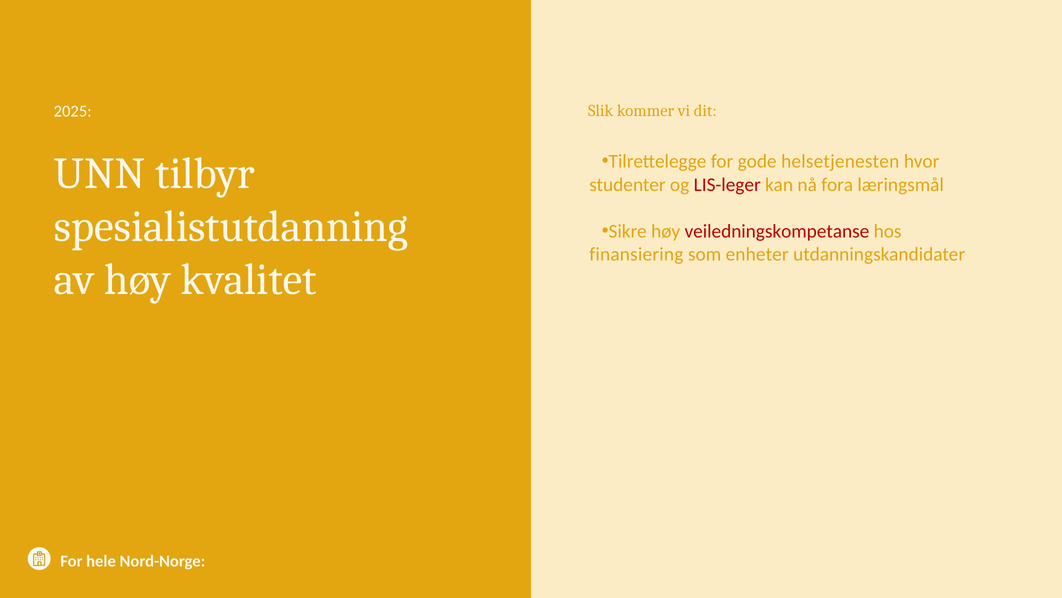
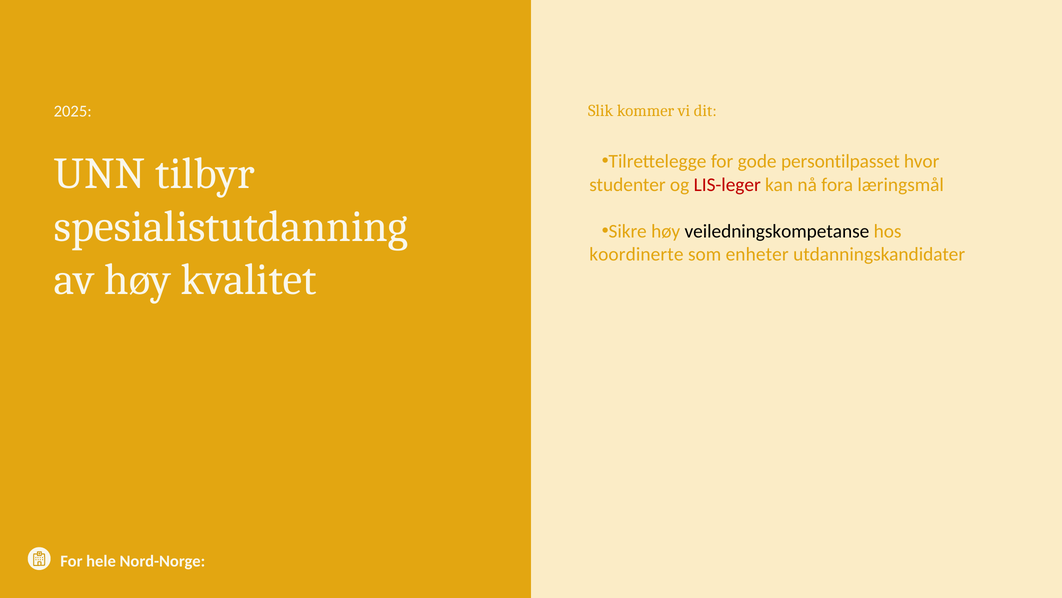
helsetjenesten: helsetjenesten -> persontilpasset (840, 161)
veiledningskompetanse colour: red -> black (777, 231)
finansiering: finansiering -> koordinerte (636, 254)
